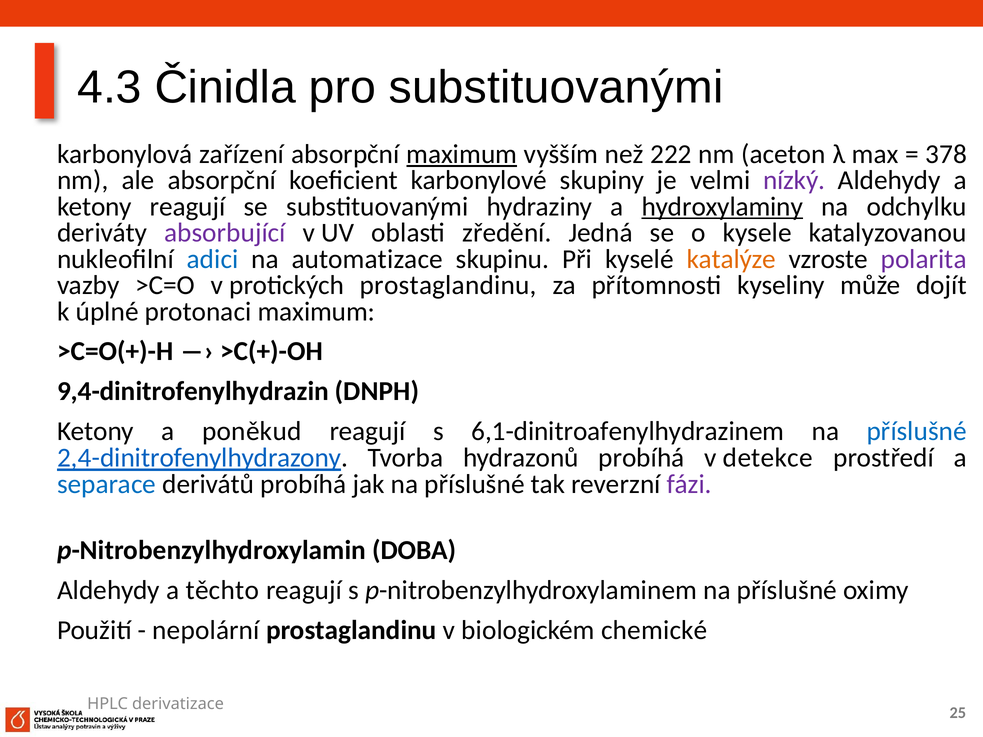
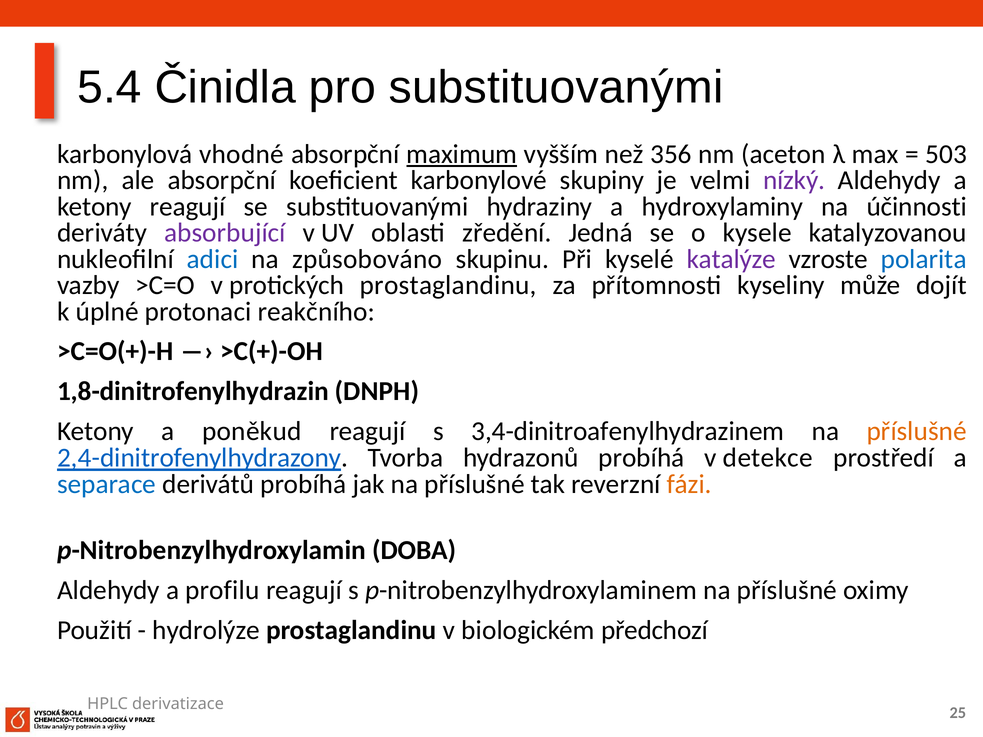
4.3: 4.3 -> 5.4 (110, 87)
zařízení: zařízení -> vhodné (242, 154)
222: 222 -> 356 (671, 154)
378: 378 -> 503 (946, 154)
hydroxylaminy underline: present -> none (722, 207)
odchylku: odchylku -> účinnosti (917, 207)
automatizace: automatizace -> způsobováno (367, 259)
katalýze colour: orange -> purple (731, 259)
polarita colour: purple -> blue (924, 259)
protonaci maximum: maximum -> reakčního (316, 312)
9,4-dinitrofenylhydrazin: 9,4-dinitrofenylhydrazin -> 1,8-dinitrofenylhydrazin (193, 391)
6,1-dinitroafenylhydrazinem: 6,1-dinitroafenylhydrazinem -> 3,4-dinitroafenylhydrazinem (628, 431)
příslušné colour: blue -> orange (917, 431)
fázi colour: purple -> orange (689, 484)
těchto: těchto -> profilu (222, 590)
nepolární: nepolární -> hydrolýze (206, 630)
chemické: chemické -> předchozí (654, 630)
